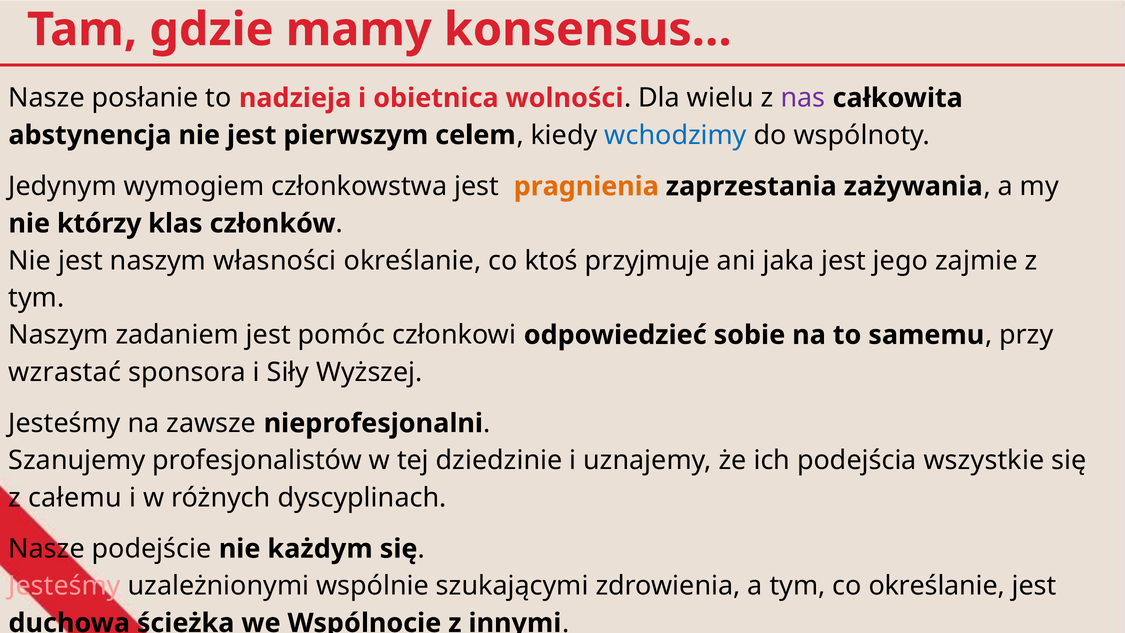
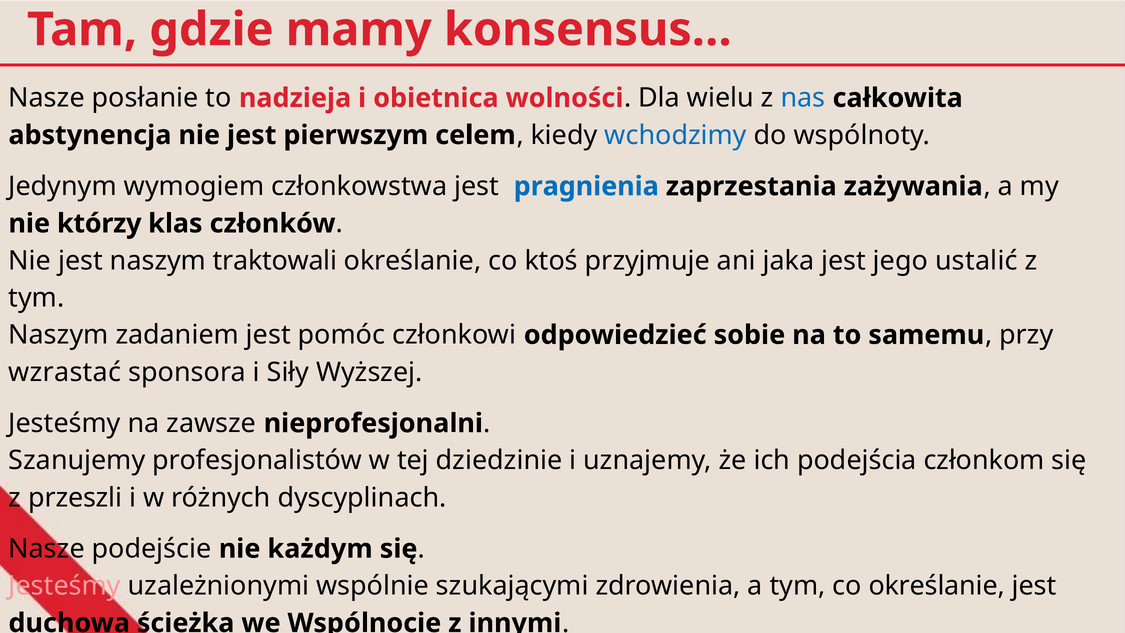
nas colour: purple -> blue (803, 98)
pragnienia colour: orange -> blue (586, 186)
własności: własności -> traktowali (275, 261)
zajmie: zajmie -> ustalić (976, 261)
wszystkie: wszystkie -> członkom (984, 460)
całemu: całemu -> przeszli (75, 497)
